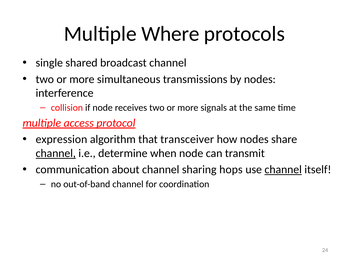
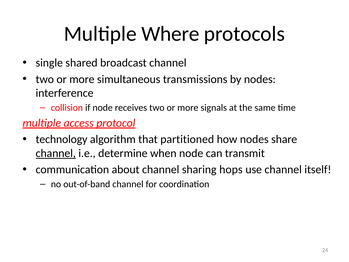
expression: expression -> technology (62, 139)
transceiver: transceiver -> partitioned (187, 139)
channel underline: present -> none (283, 169)
